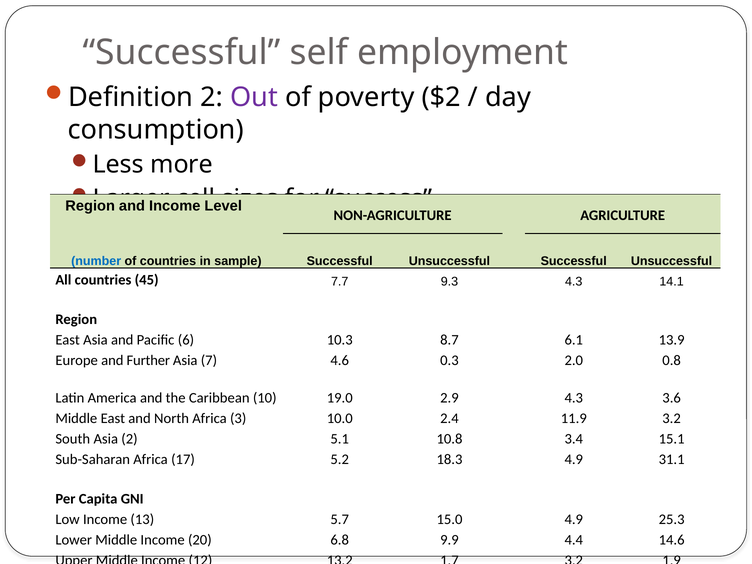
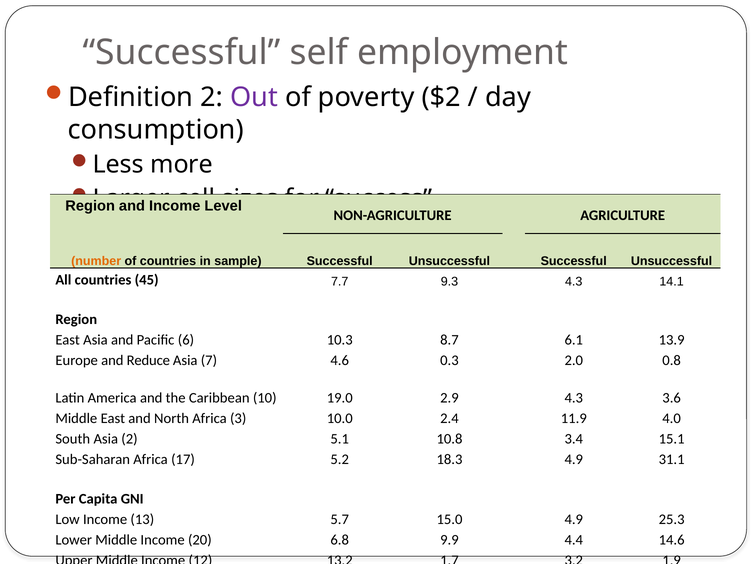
number colour: blue -> orange (96, 261)
Further: Further -> Reduce (148, 360)
11.9 3.2: 3.2 -> 4.0 (672, 419)
